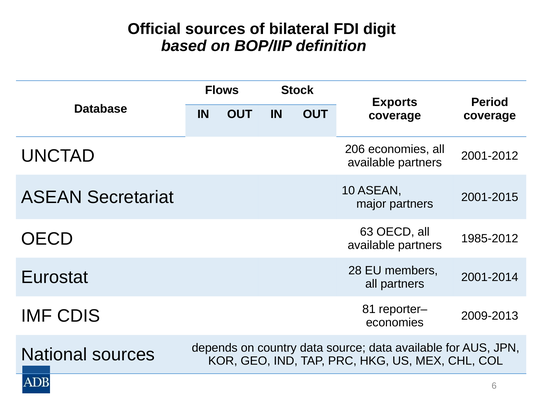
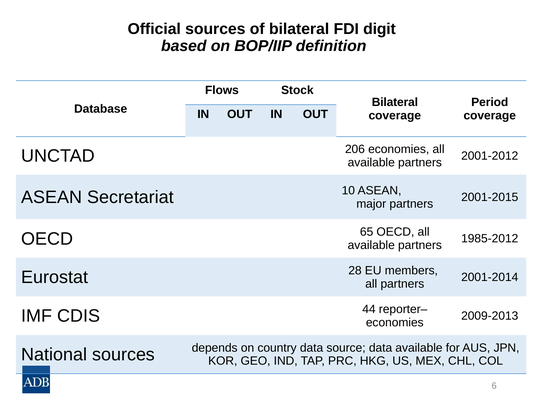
Exports: Exports -> Bilateral (395, 102)
63: 63 -> 65 (367, 232)
81: 81 -> 44 (369, 309)
